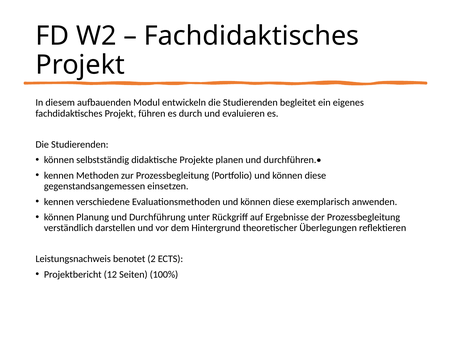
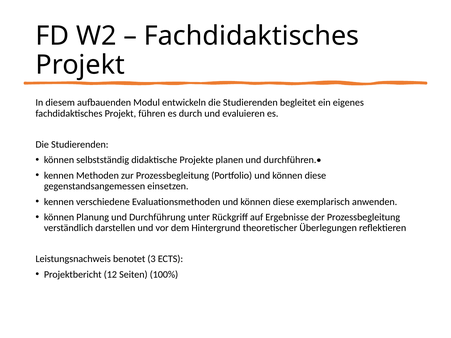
2: 2 -> 3 (152, 259)
